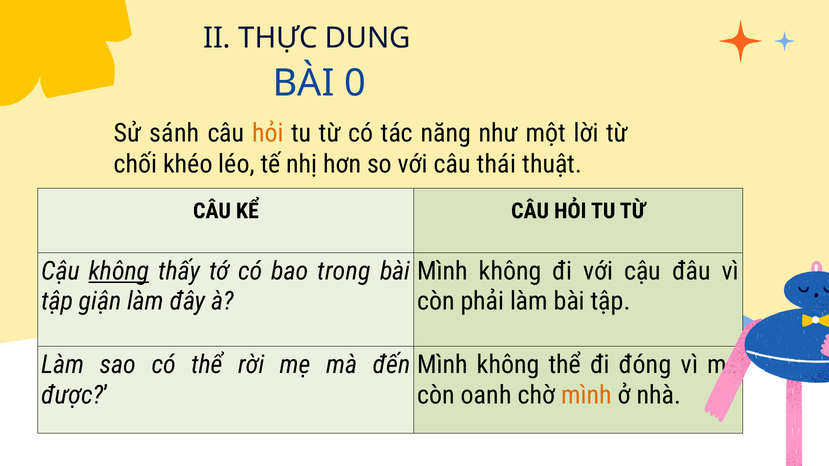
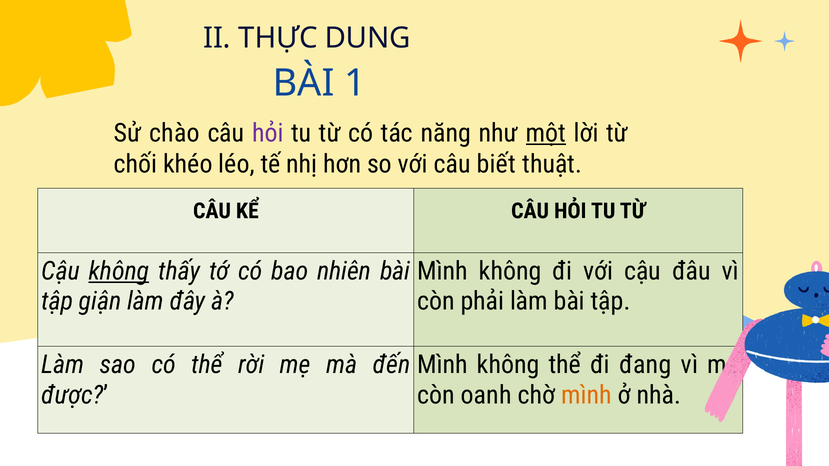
0: 0 -> 1 (355, 83)
sánh: sánh -> chào (174, 133)
hỏi colour: orange -> purple (268, 133)
một underline: none -> present (546, 133)
thái: thái -> biết (496, 164)
trong: trong -> nhiên (344, 271)
đóng: đóng -> đang (645, 365)
